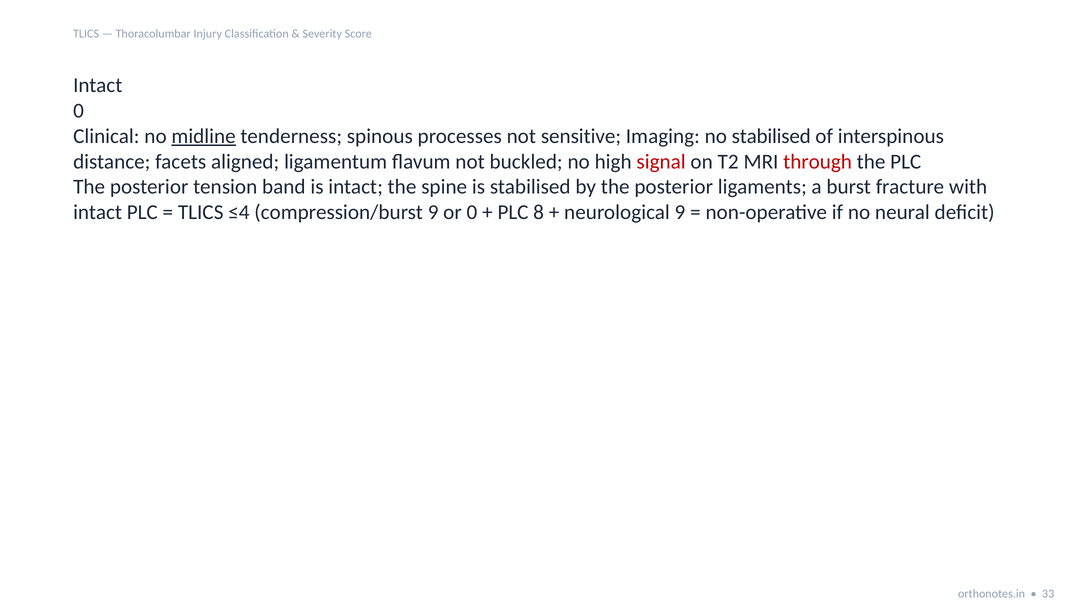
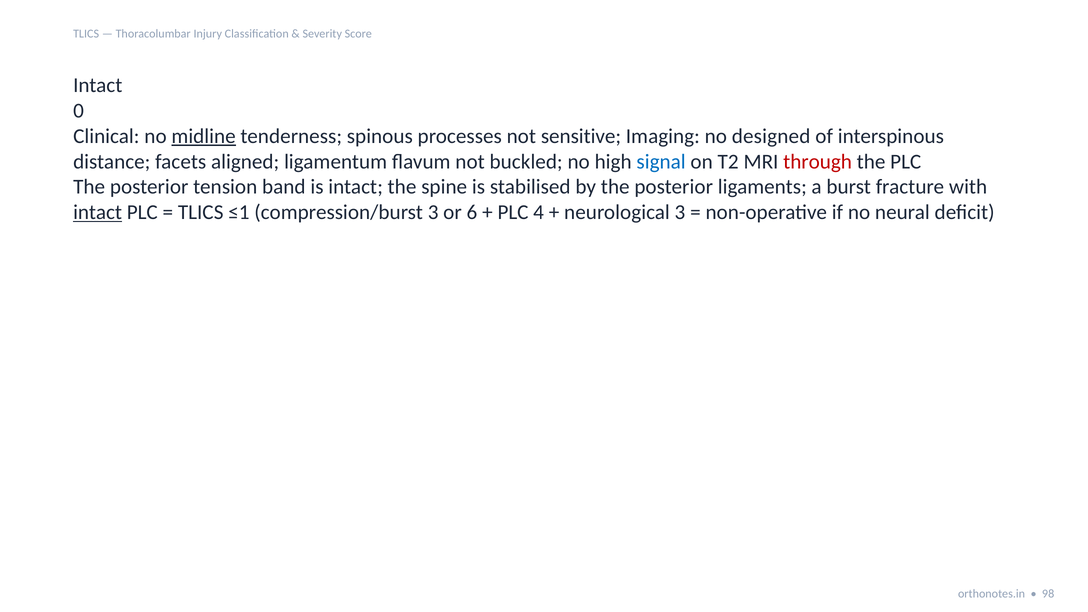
no stabilised: stabilised -> designed (771, 136)
signal colour: red -> blue (661, 162)
intact underline: none -> present (98, 212)
≤4: ≤4 -> ≤1 (239, 212)
compression/burst 9: 9 -> 3 (433, 212)
or 0: 0 -> 6 (472, 212)
8: 8 -> 4 (539, 212)
neurological 9: 9 -> 3 (680, 212)
33: 33 -> 98 (1048, 594)
